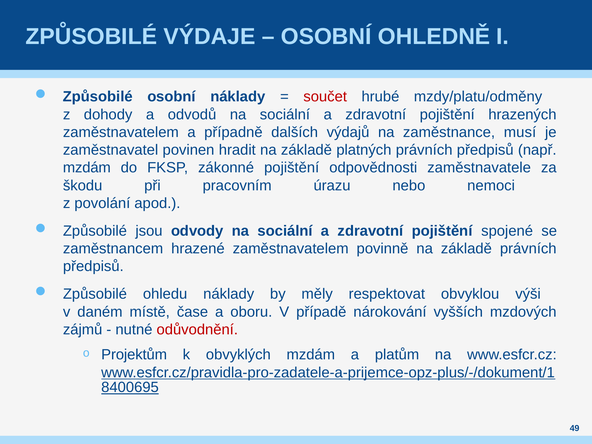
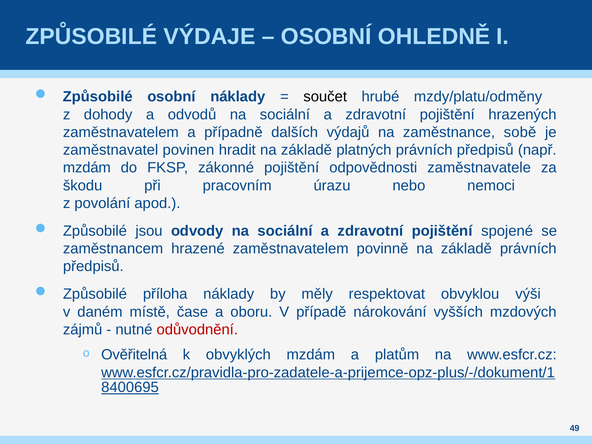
součet colour: red -> black (325, 97)
musí: musí -> sobě (520, 132)
ohledu: ohledu -> příloha (165, 294)
Projektům: Projektům -> Ověřitelná (134, 355)
